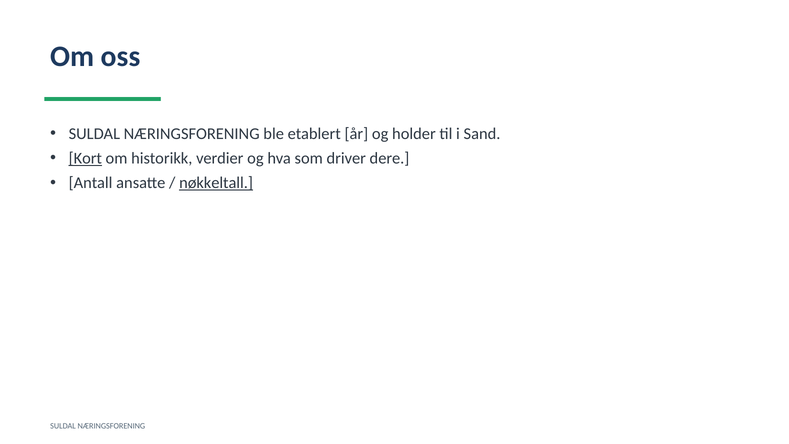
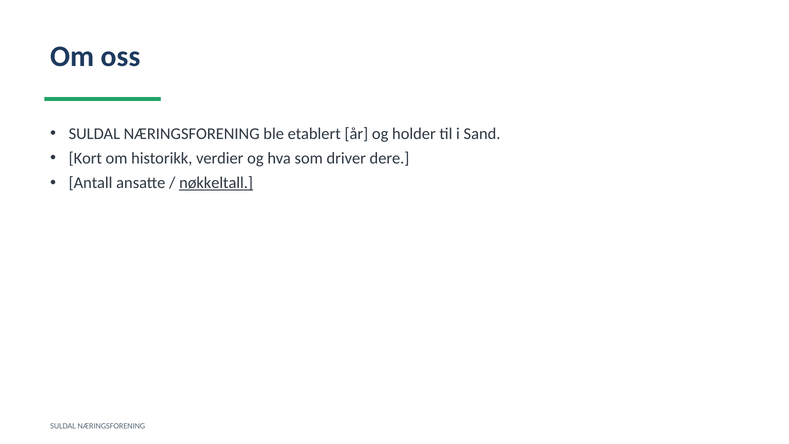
Kort underline: present -> none (85, 158)
